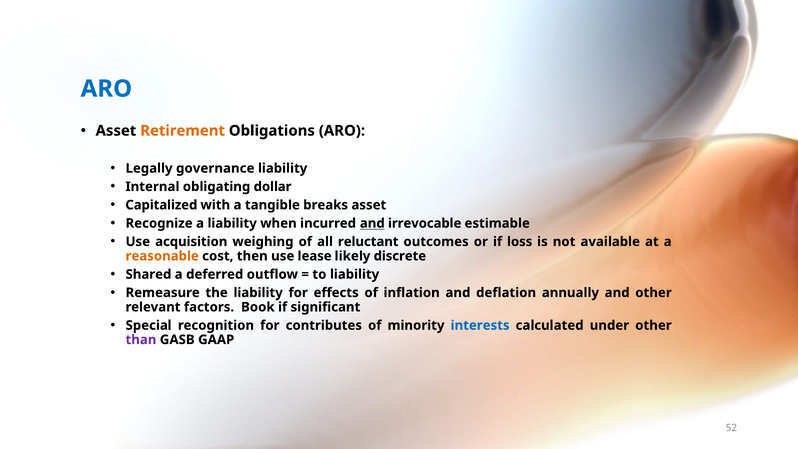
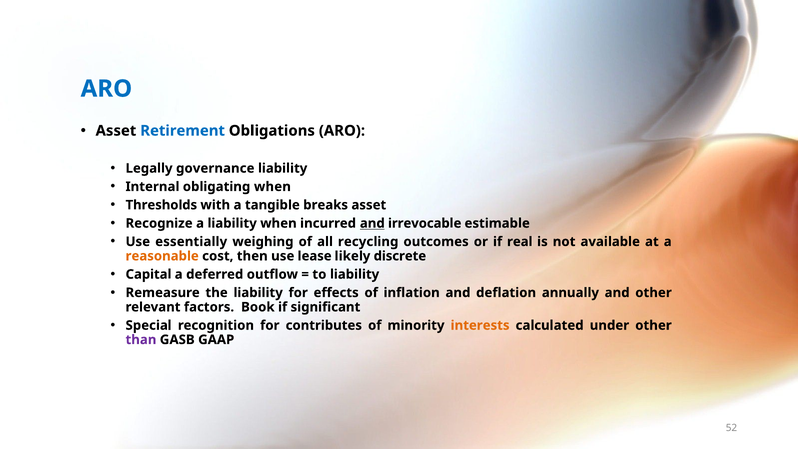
Retirement colour: orange -> blue (183, 131)
obligating dollar: dollar -> when (272, 187)
Capitalized: Capitalized -> Thresholds (161, 205)
acquisition: acquisition -> essentially (191, 242)
reluctant: reluctant -> recycling (368, 242)
loss: loss -> real (520, 242)
Shared: Shared -> Capital (148, 274)
interests colour: blue -> orange (480, 325)
